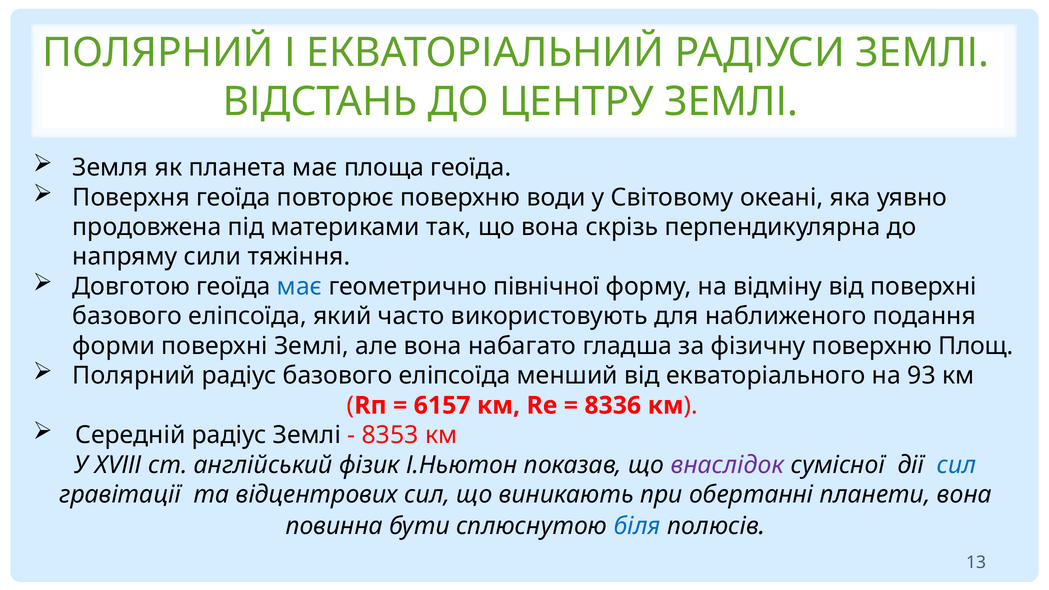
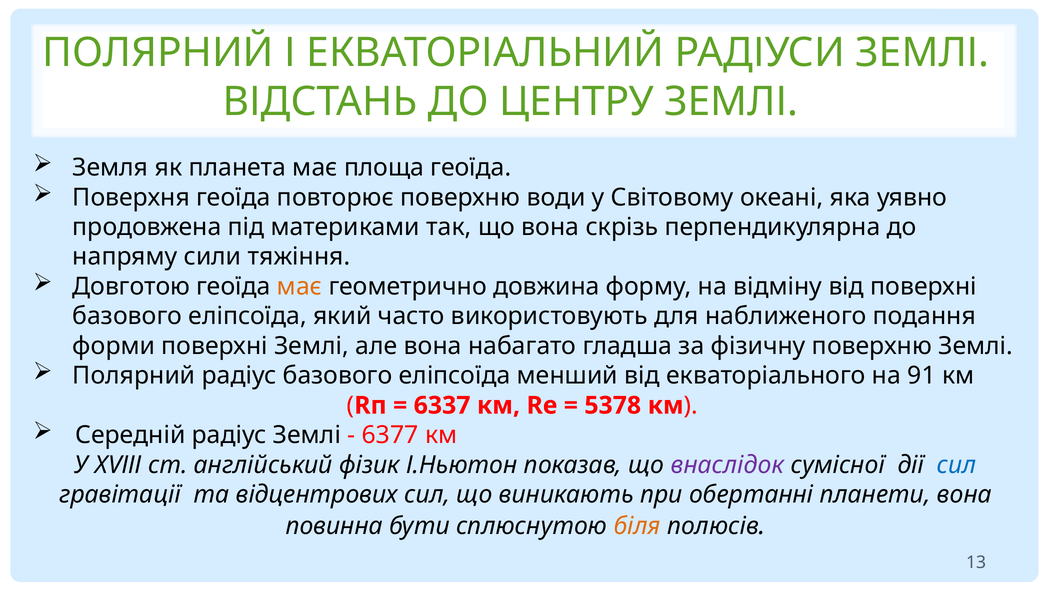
має colour: blue -> orange (300, 287)
північної: північної -> довжина (546, 287)
Площ: Площ -> Землi (976, 346)
93: 93 -> 91 (922, 376)
6157: 6157 -> 6337 (442, 406)
8336: 8336 -> 5378 (613, 406)
8353: 8353 -> 6377 (390, 435)
біля colour: blue -> orange (637, 526)
